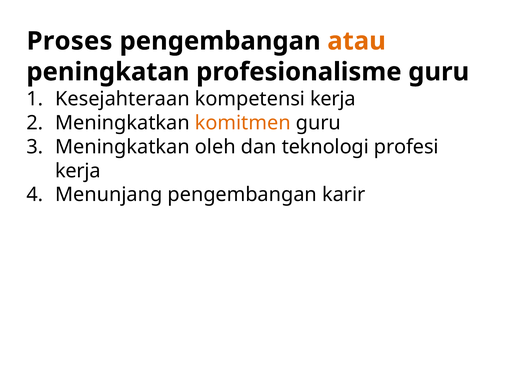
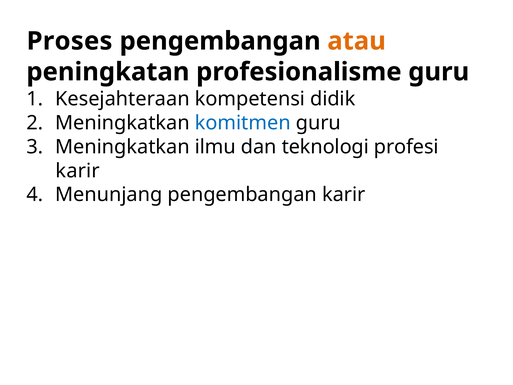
kompetensi kerja: kerja -> didik (333, 99)
komitmen colour: orange -> blue (243, 123)
oleh: oleh -> ilmu (215, 147)
kerja: kerja -> karir (78, 171)
